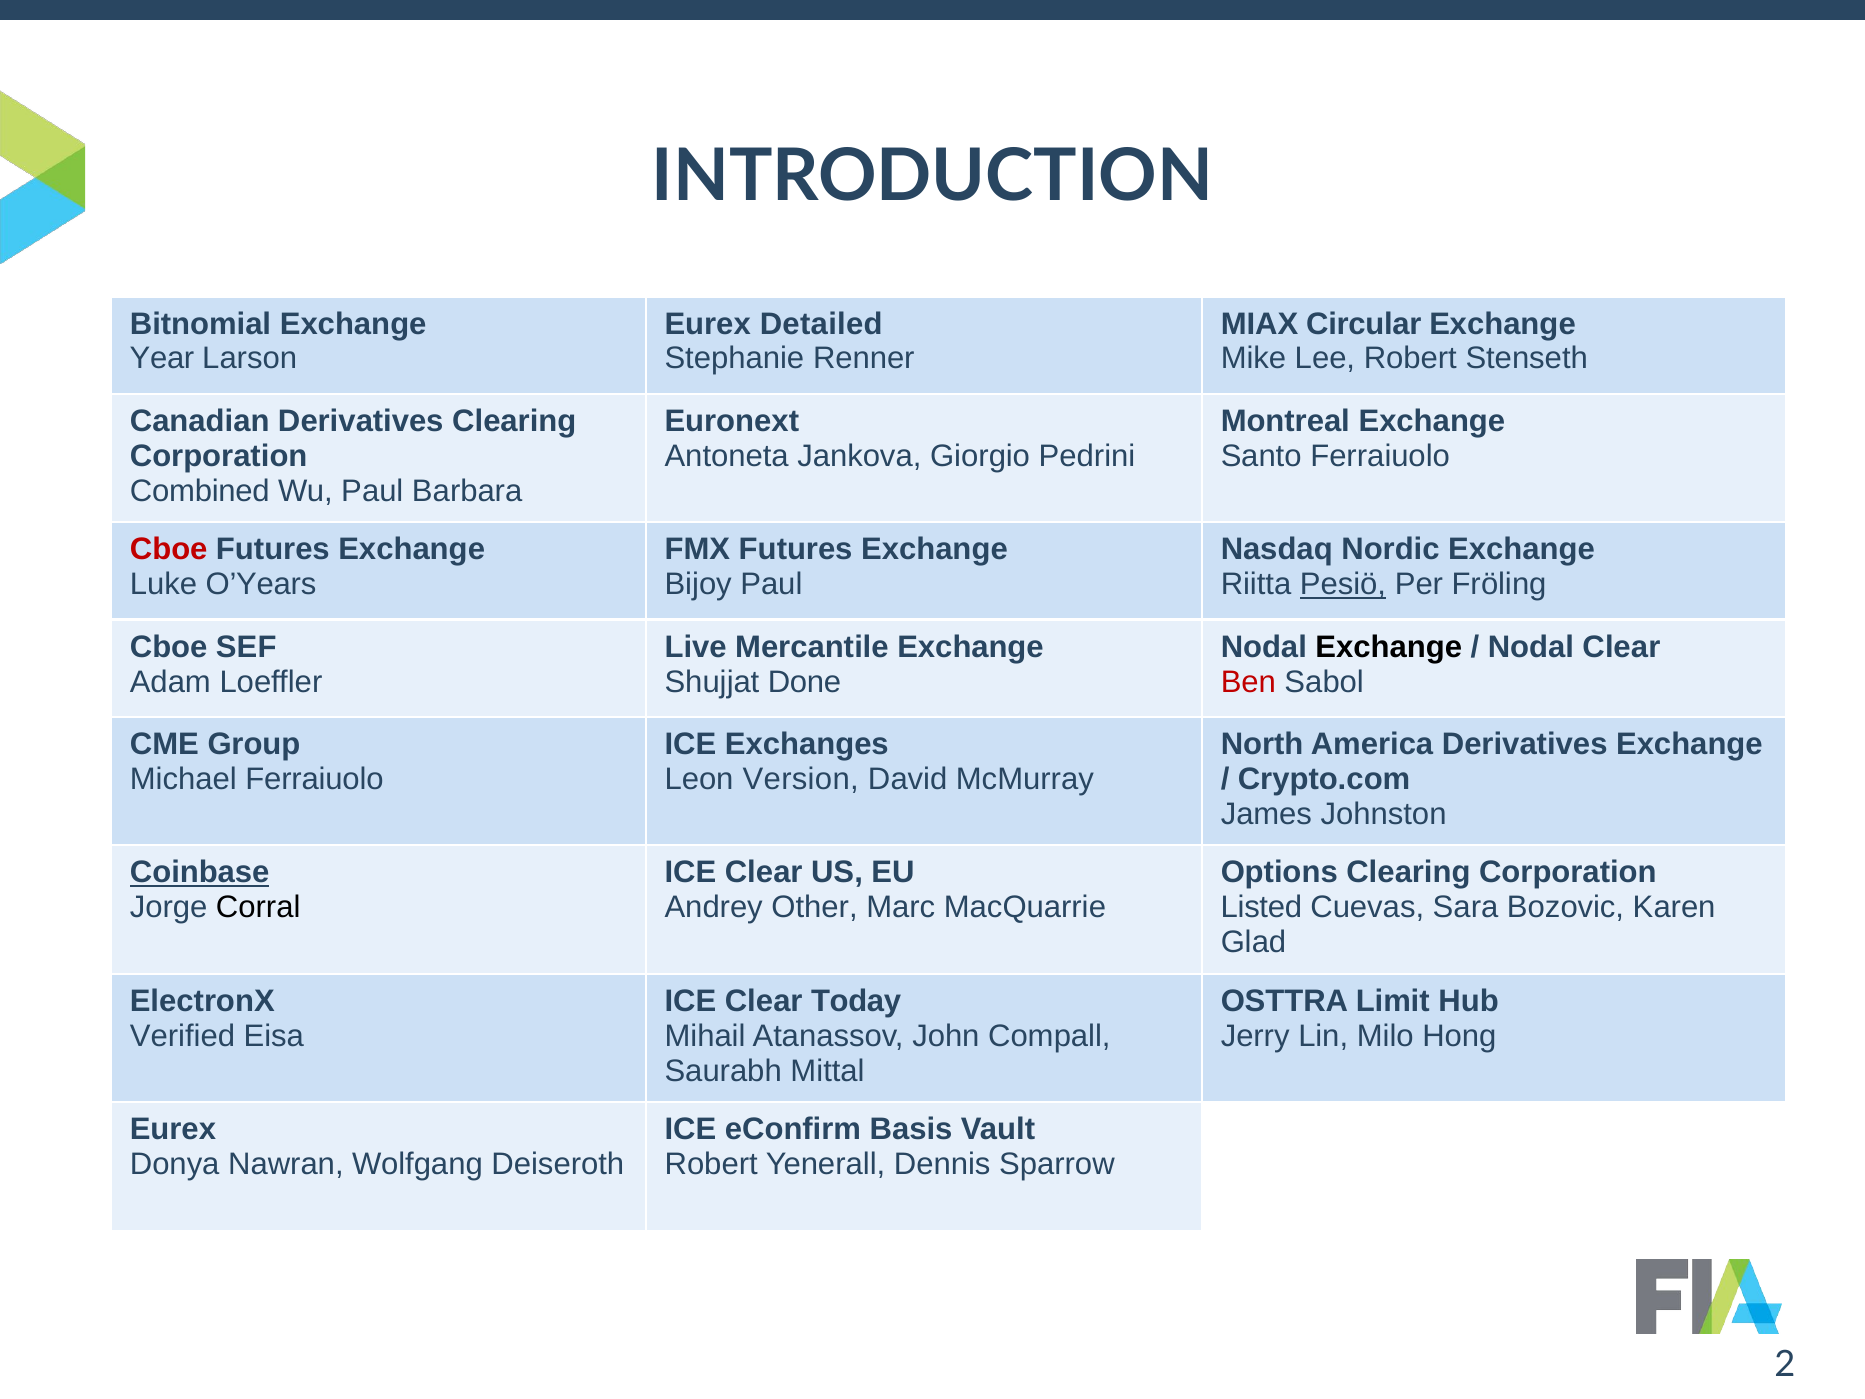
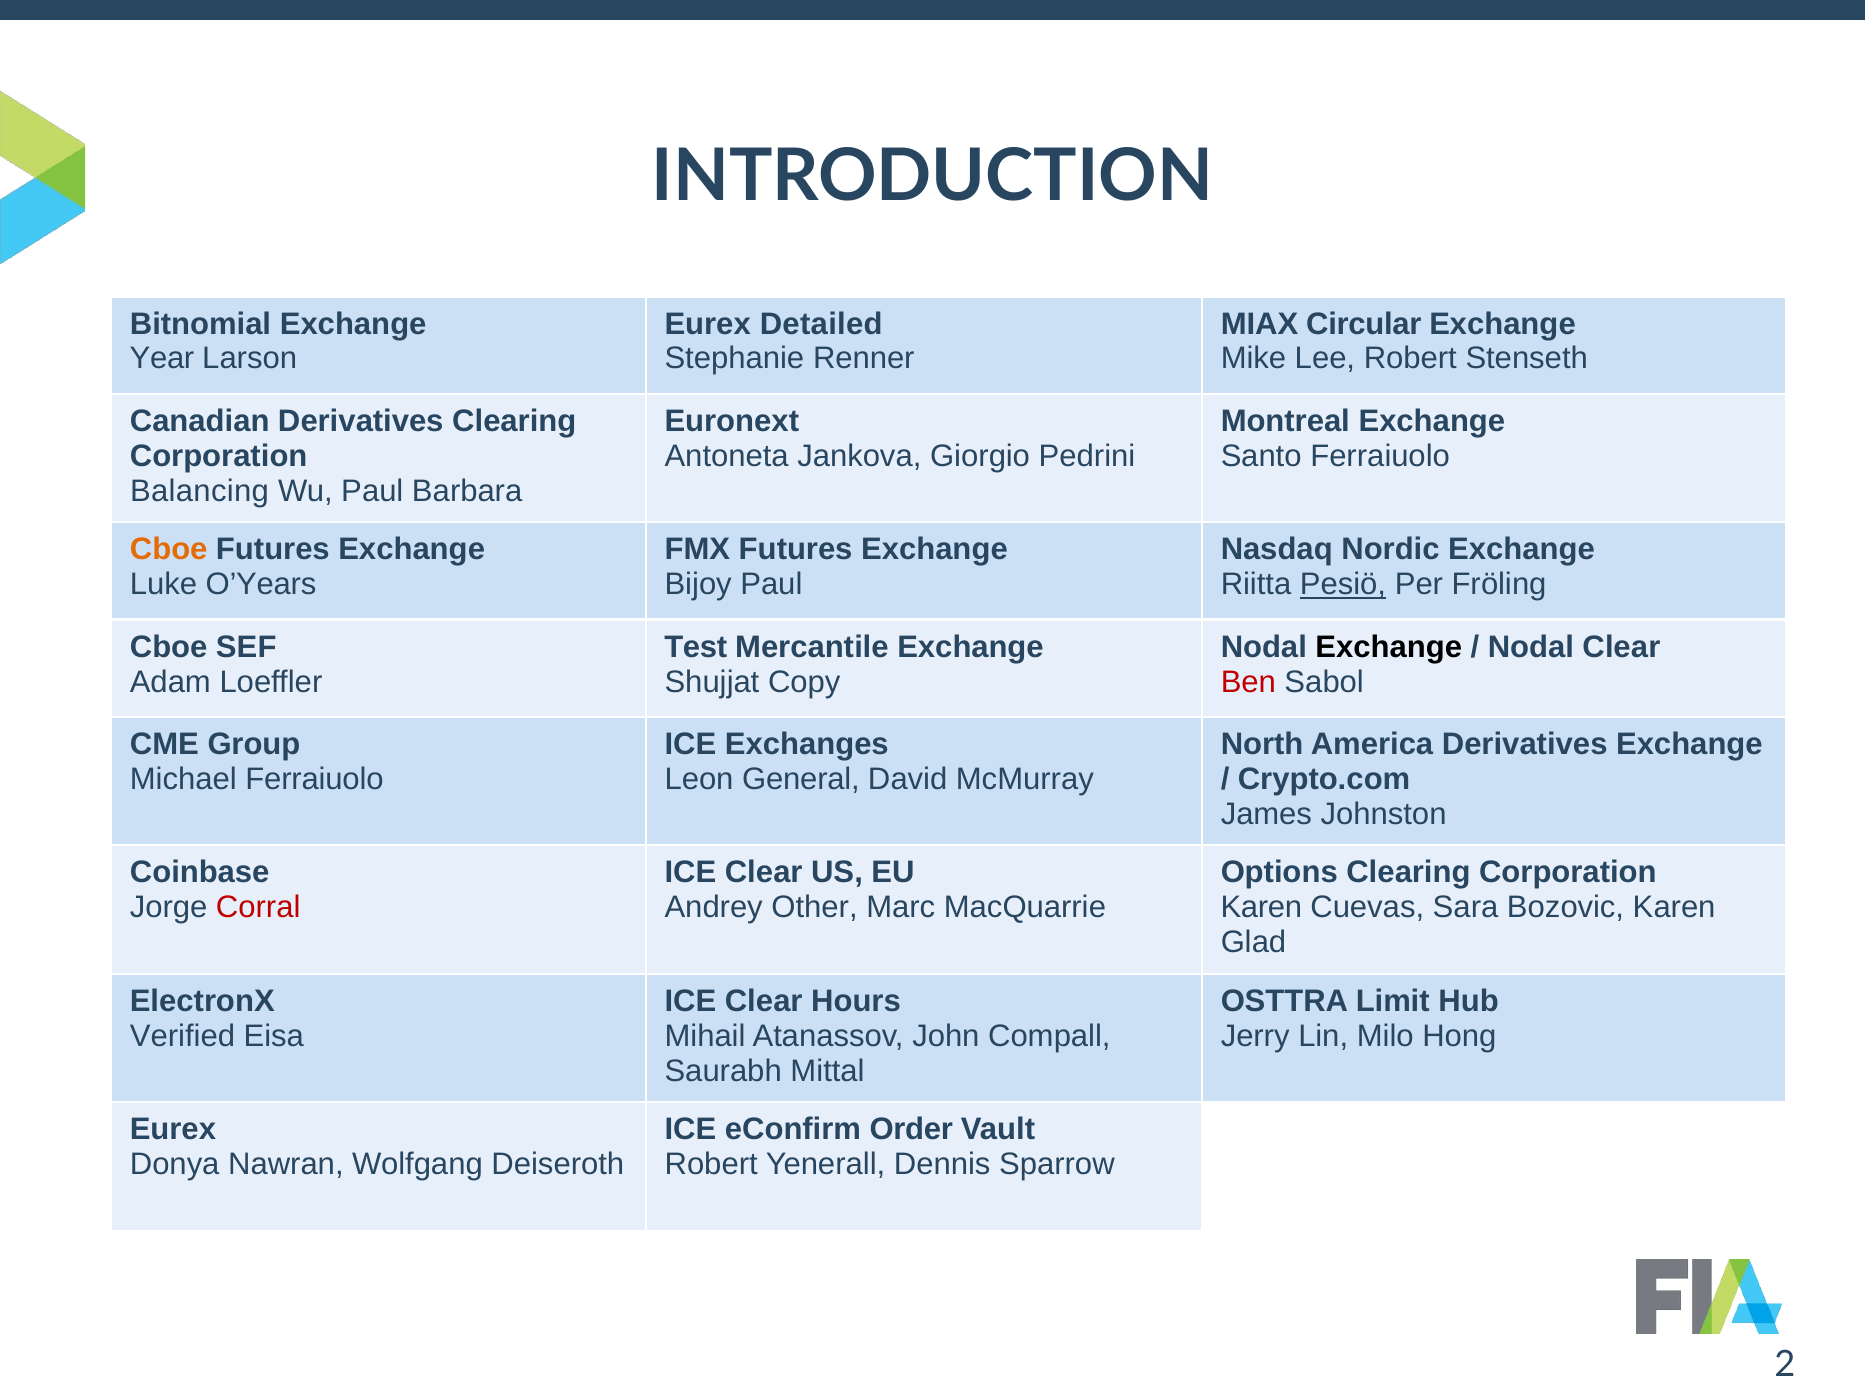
Combined: Combined -> Balancing (200, 491)
Cboe colour: red -> orange (169, 550)
Live: Live -> Test (696, 647)
Done: Done -> Copy (804, 682)
Version: Version -> General (801, 779)
Coinbase underline: present -> none (200, 873)
Corral colour: black -> red (258, 907)
Listed: Listed -> Karen (1261, 907)
Today: Today -> Hours (856, 1001)
Basis: Basis -> Order (911, 1129)
